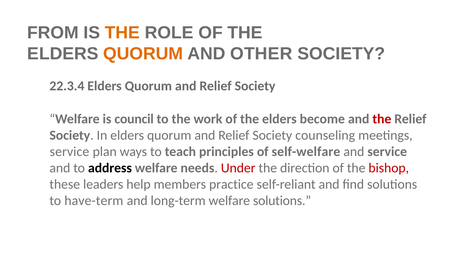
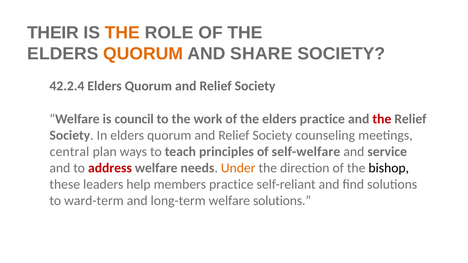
FROM: FROM -> THEIR (53, 33)
OTHER: OTHER -> SHARE (261, 54)
22.3.4: 22.3.4 -> 42.2.4 (67, 86)
elders become: become -> practice (322, 119)
service: service -> central (69, 152)
address colour: black -> red (110, 168)
Under colour: red -> orange (238, 168)
bishop colour: red -> black (389, 168)
have-term: have-term -> ward-term (94, 201)
